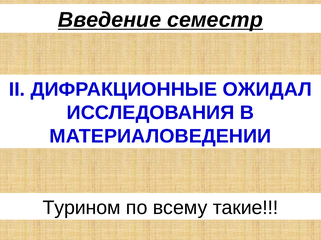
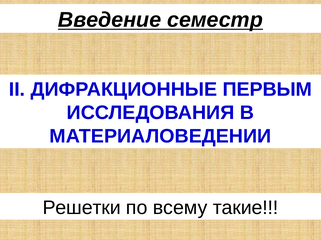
ОЖИДАЛ: ОЖИДАЛ -> ПЕРВЫМ (267, 90)
Турином: Турином -> Решетки (82, 208)
